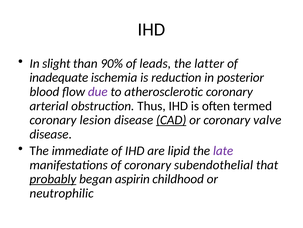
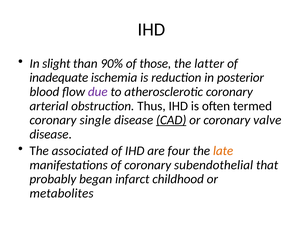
leads: leads -> those (155, 63)
lesion: lesion -> single (95, 120)
immediate: immediate -> associated (80, 150)
lipid: lipid -> four (179, 150)
late colour: purple -> orange (223, 150)
probably underline: present -> none (53, 179)
aspirin: aspirin -> infarct (132, 179)
neutrophilic: neutrophilic -> metabolites (62, 193)
